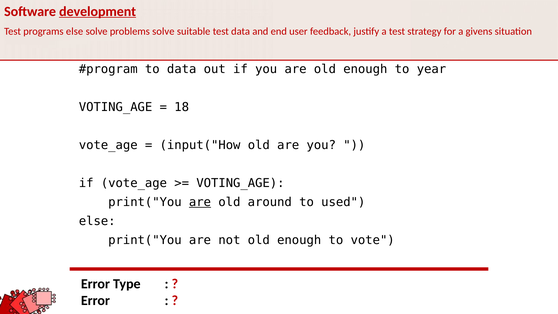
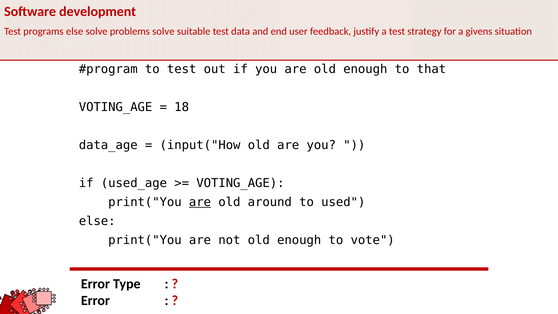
development underline: present -> none (98, 11)
to data: data -> test (182, 69)
year: year -> that (431, 69)
vote_age: vote_age -> data_age (108, 145)
if vote_age: vote_age -> used_age (134, 183)
